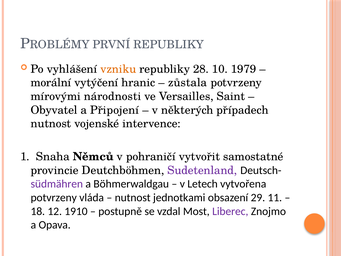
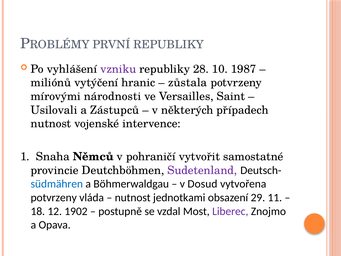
vzniku colour: orange -> purple (118, 69)
1979: 1979 -> 1987 (244, 69)
morální: morální -> miliónů (51, 83)
Obyvatel: Obyvatel -> Usilovali (54, 110)
Připojení: Připojení -> Zástupců (115, 110)
südmähren colour: purple -> blue (57, 184)
Letech: Letech -> Dosud (202, 184)
1910: 1910 -> 1902 (76, 211)
